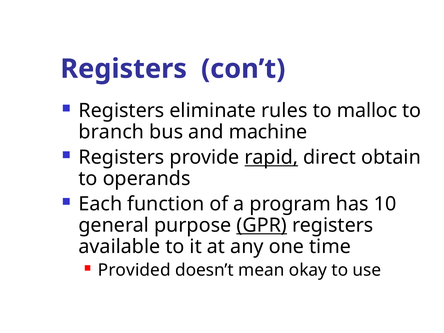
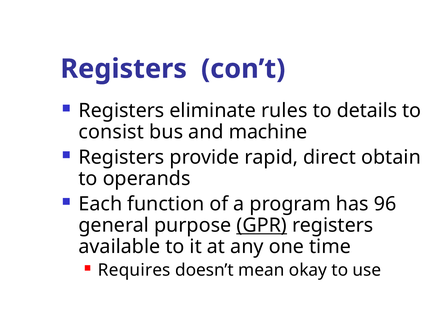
malloc: malloc -> details (367, 111)
branch: branch -> consist (111, 132)
rapid underline: present -> none (271, 157)
10: 10 -> 96 (385, 204)
Provided: Provided -> Requires (134, 270)
